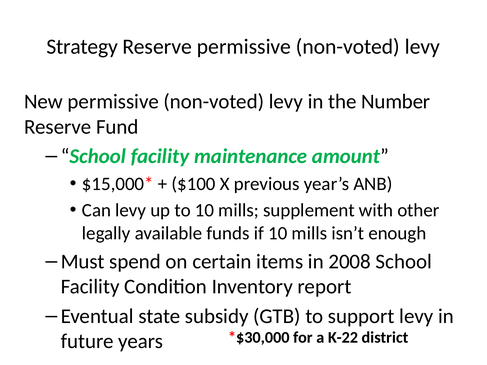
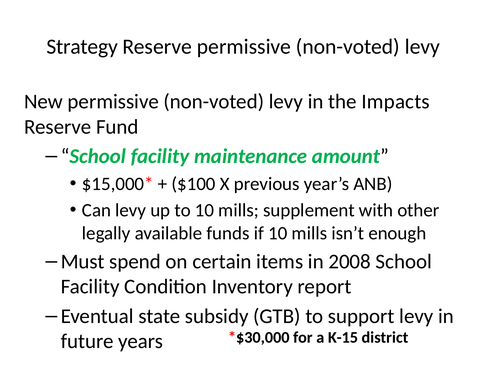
Number: Number -> Impacts (396, 102)
K-22: K-22 -> K-15 (343, 338)
